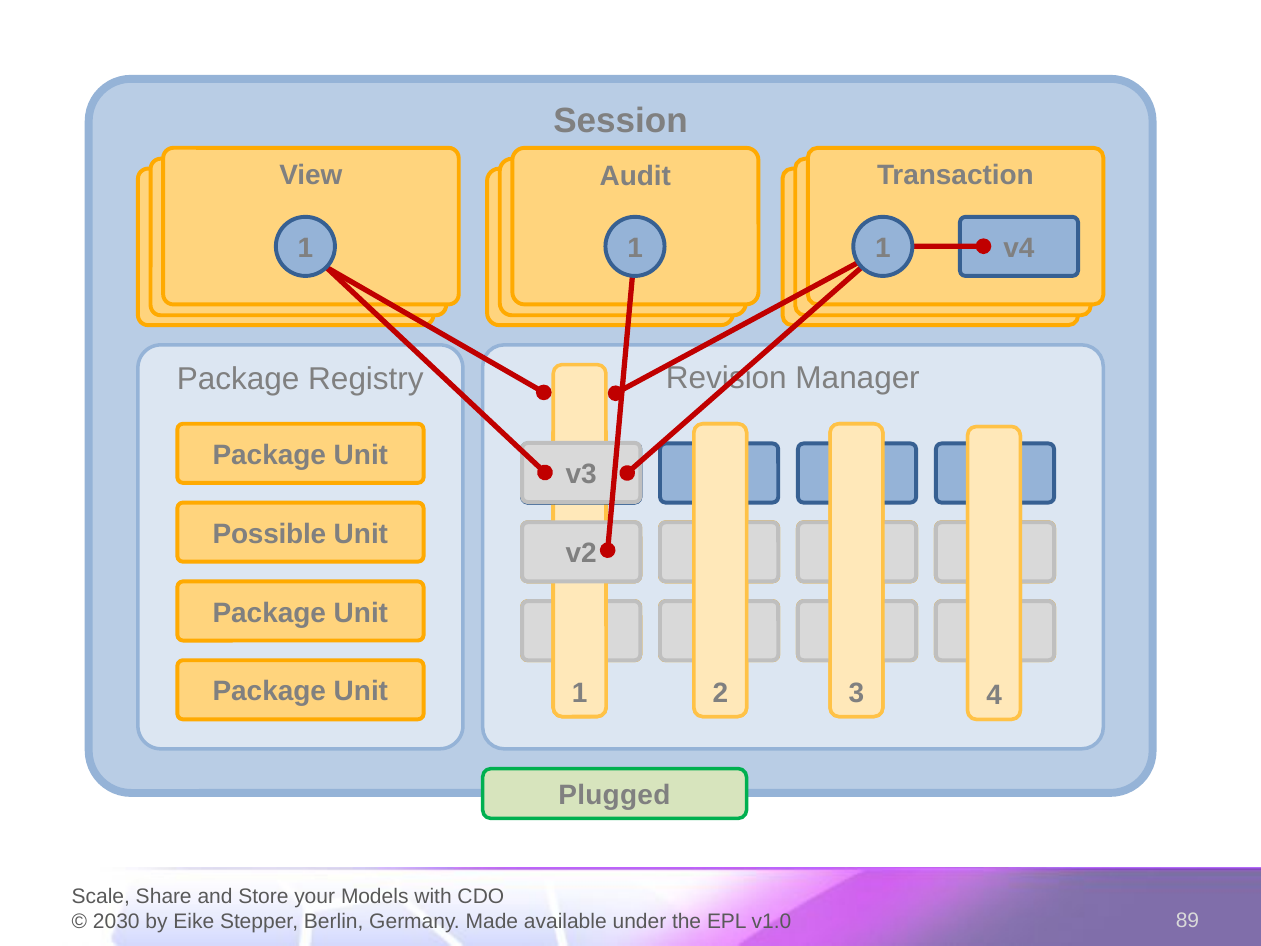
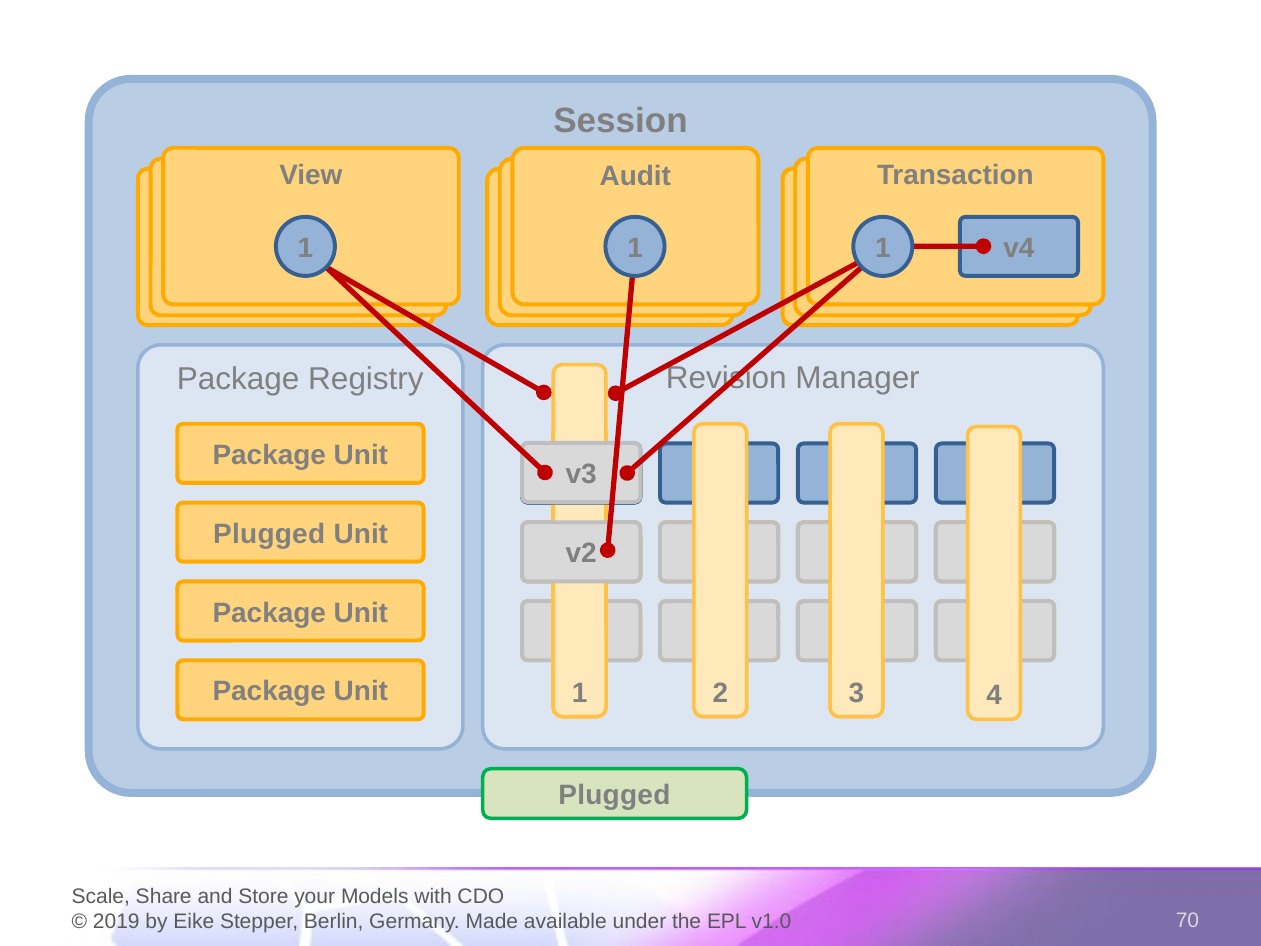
Possible: Possible -> Plugged (269, 534)
2030: 2030 -> 2019 (116, 921)
89: 89 -> 70 (1187, 920)
